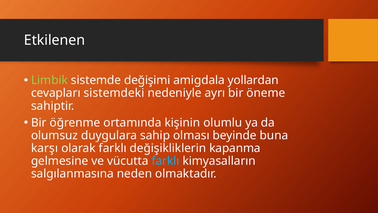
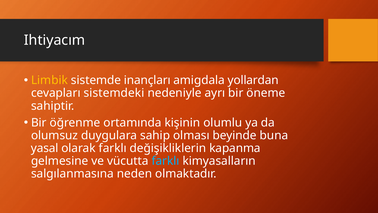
Etkilenen: Etkilenen -> Ihtiyacım (55, 40)
Limbik colour: light green -> yellow (49, 80)
değişimi: değişimi -> inançları (147, 80)
karşı: karşı -> yasal (45, 148)
